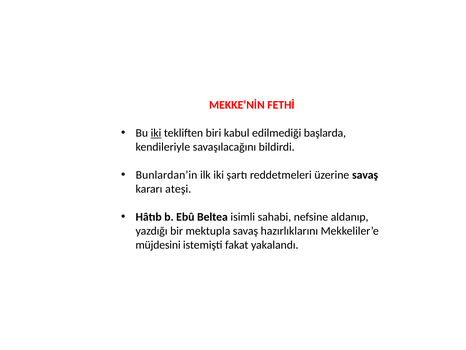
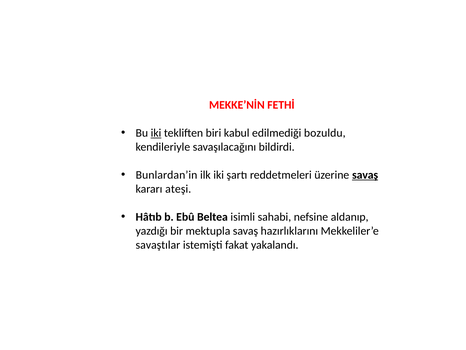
başlarda: başlarda -> bozuldu (325, 133)
savaş underline: none -> present (365, 175)
müjdesini: müjdesini -> savaştılar (158, 244)
